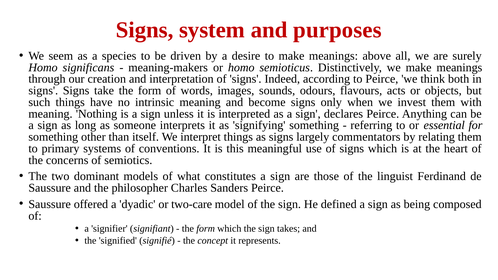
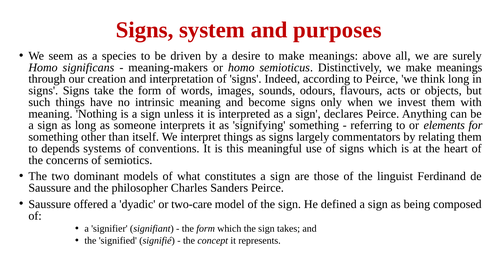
think both: both -> long (459, 79)
essential: essential -> elements (444, 125)
primary: primary -> depends (61, 149)
